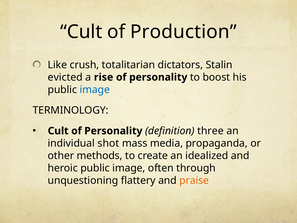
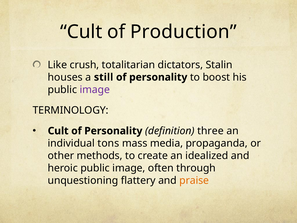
evicted: evicted -> houses (65, 77)
rise: rise -> still (104, 77)
image colour: blue -> purple (95, 89)
shot: shot -> tons (108, 143)
